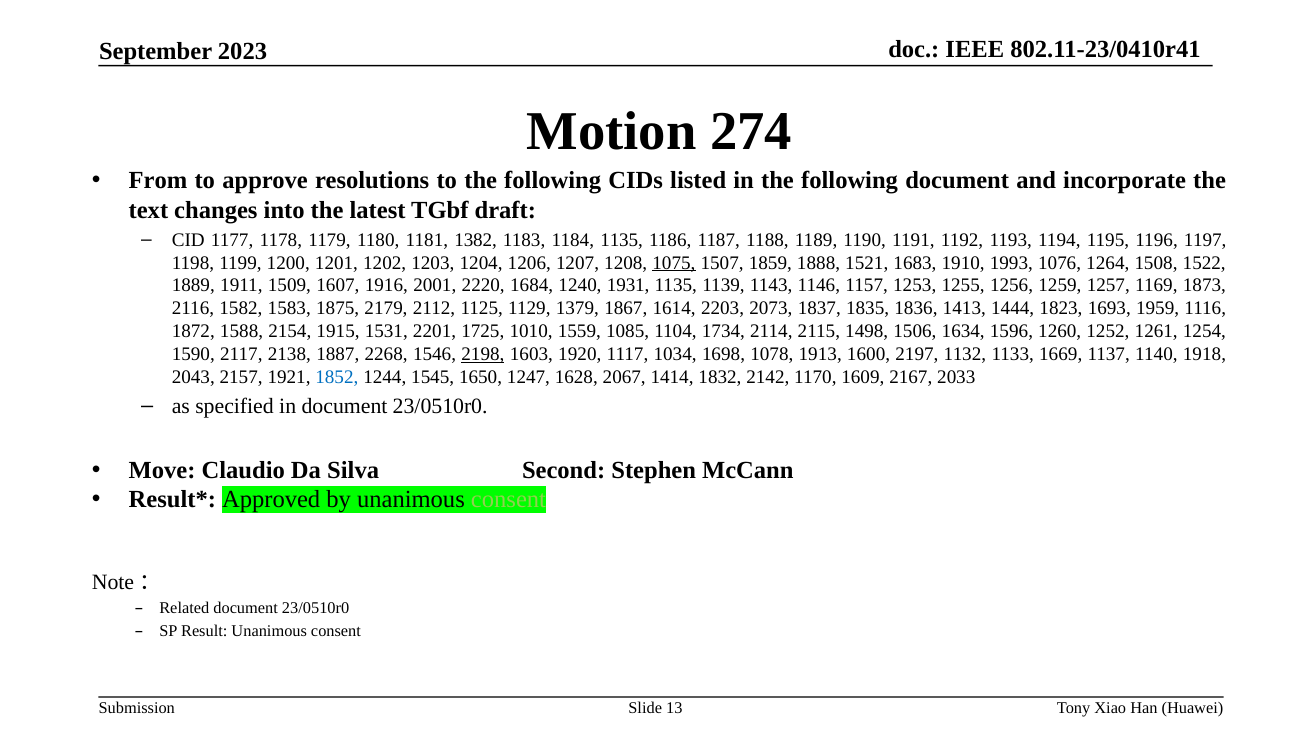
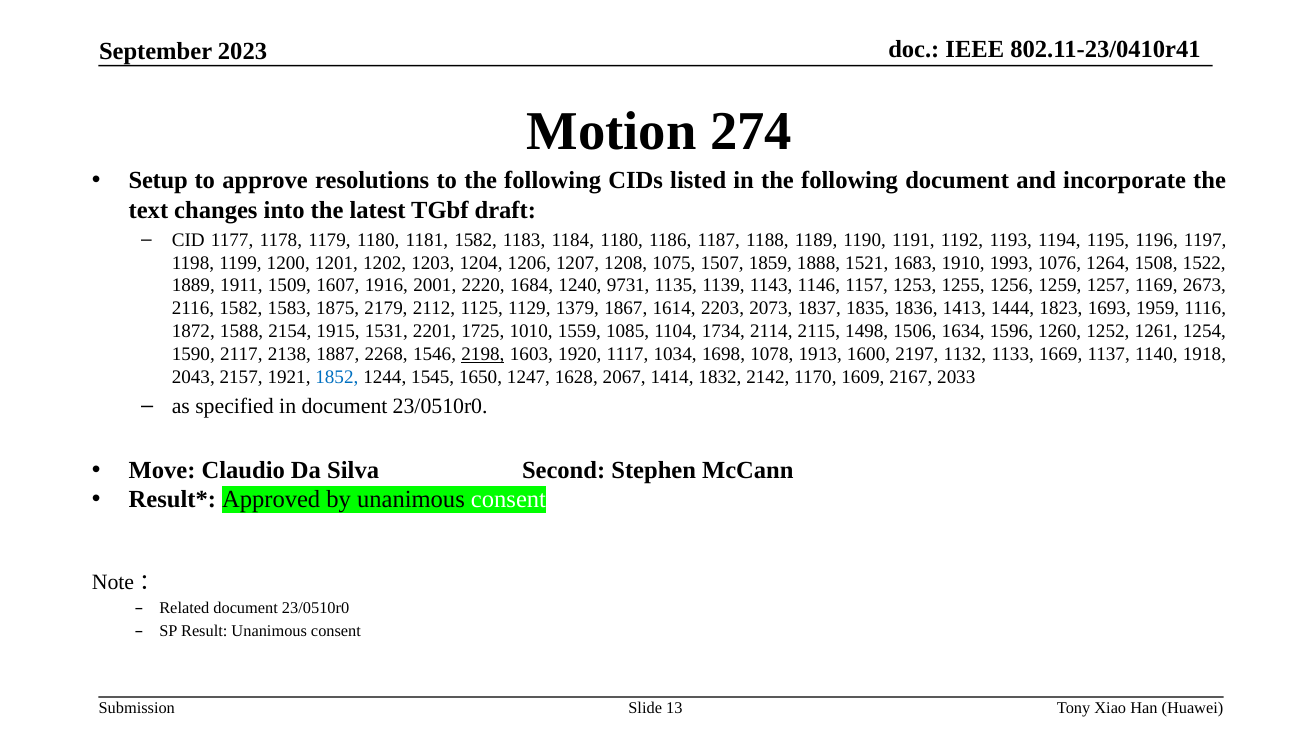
From: From -> Setup (158, 180)
1181 1382: 1382 -> 1582 (476, 240)
1184 1135: 1135 -> 1180 (622, 240)
1075 underline: present -> none (674, 262)
1931: 1931 -> 9731 (628, 285)
1873: 1873 -> 2673 (1204, 285)
consent colour: light green -> white (509, 499)
